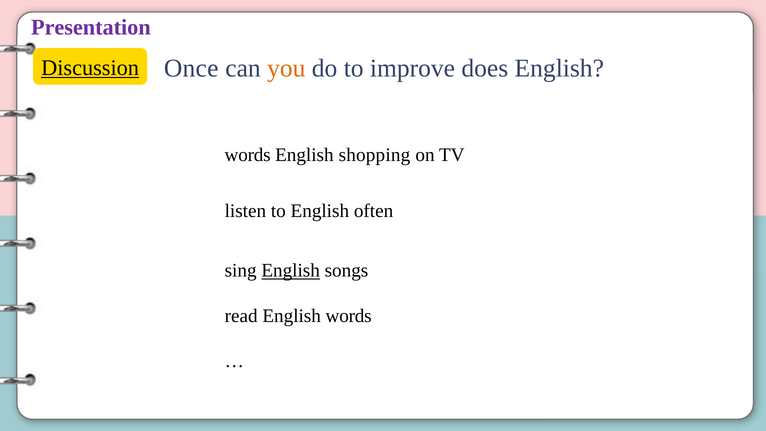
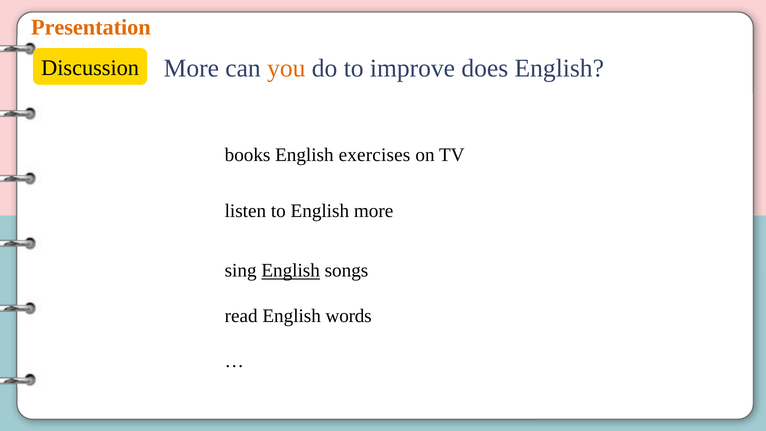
Presentation colour: purple -> orange (91, 27)
Once: Once -> More (191, 68)
Discussion underline: present -> none (90, 68)
words: words -> books (248, 155)
shopping: shopping -> exercises (374, 155)
English often: often -> more (374, 211)
